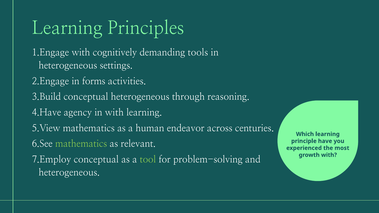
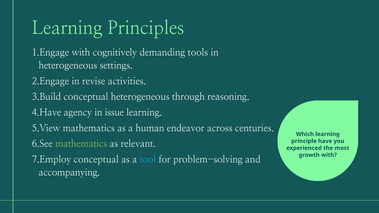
forms: forms -> revise (94, 81)
in with: with -> issue (114, 113)
tool colour: light green -> light blue (148, 160)
heterogeneous: heterogeneous -> accompanying (69, 173)
